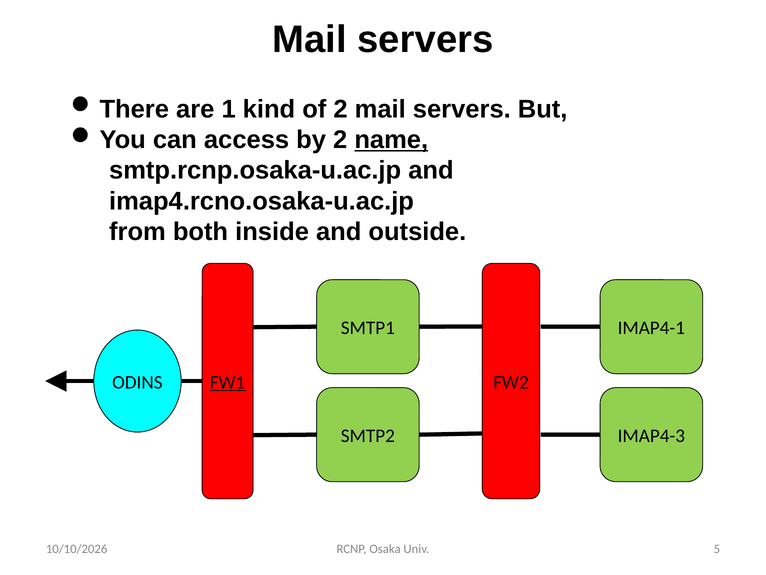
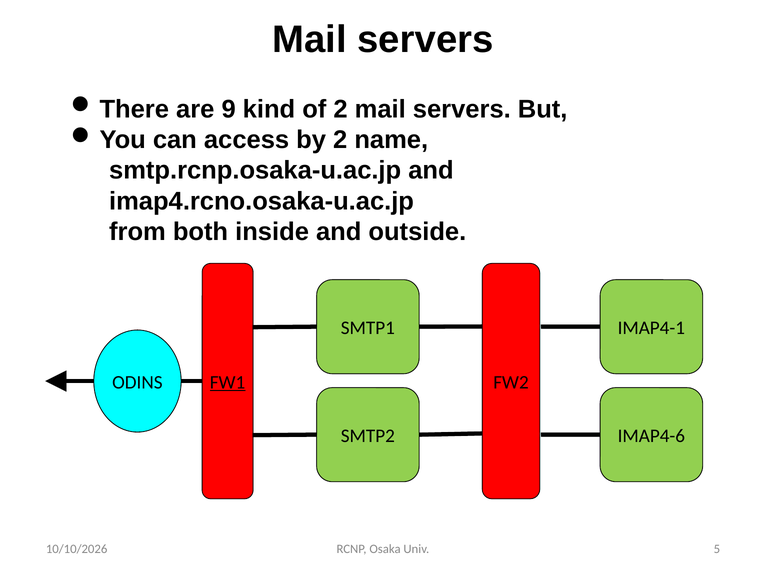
1: 1 -> 9 (229, 109)
name underline: present -> none (391, 140)
IMAP4-3: IMAP4-3 -> IMAP4-6 (651, 436)
